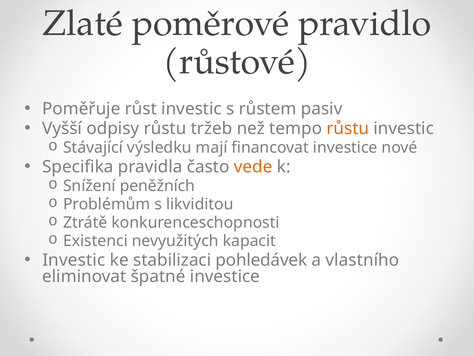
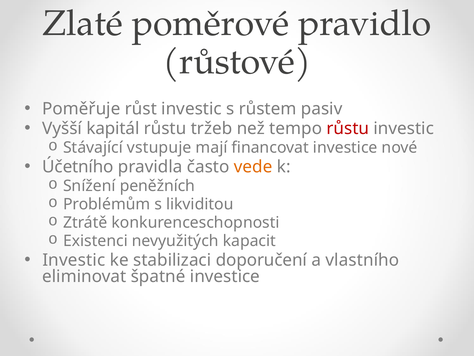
odpisy: odpisy -> kapitál (113, 128)
růstu colour: orange -> red (348, 128)
výsledku: výsledku -> vstupuje (159, 147)
Specifika: Specifika -> Účetního (78, 167)
pohledávek: pohledávek -> doporučení (261, 260)
